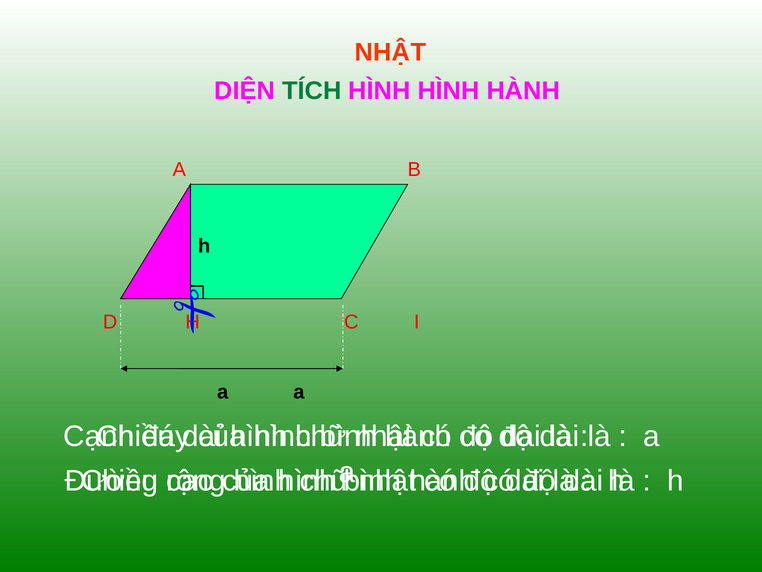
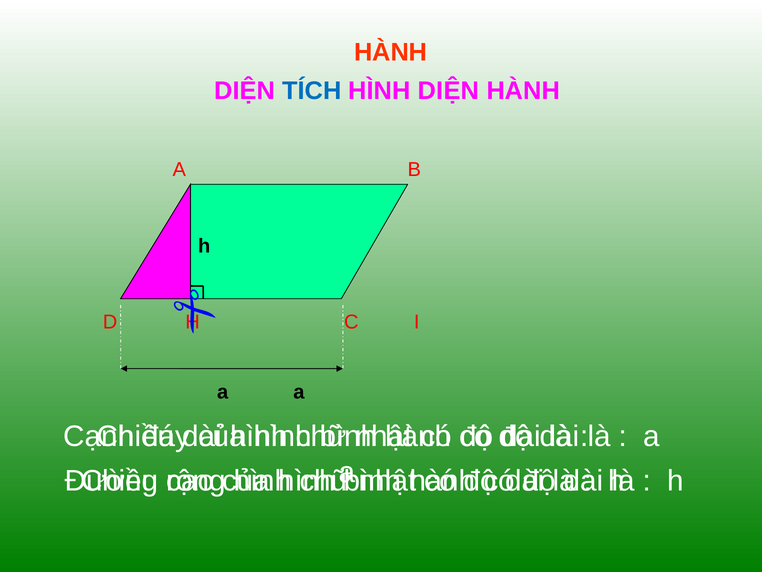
NHẬT: NHẬT -> HÀNH (391, 52)
TÍCH colour: green -> blue (312, 91)
HÌNH HÌNH: HÌNH -> DIỆN (448, 91)
